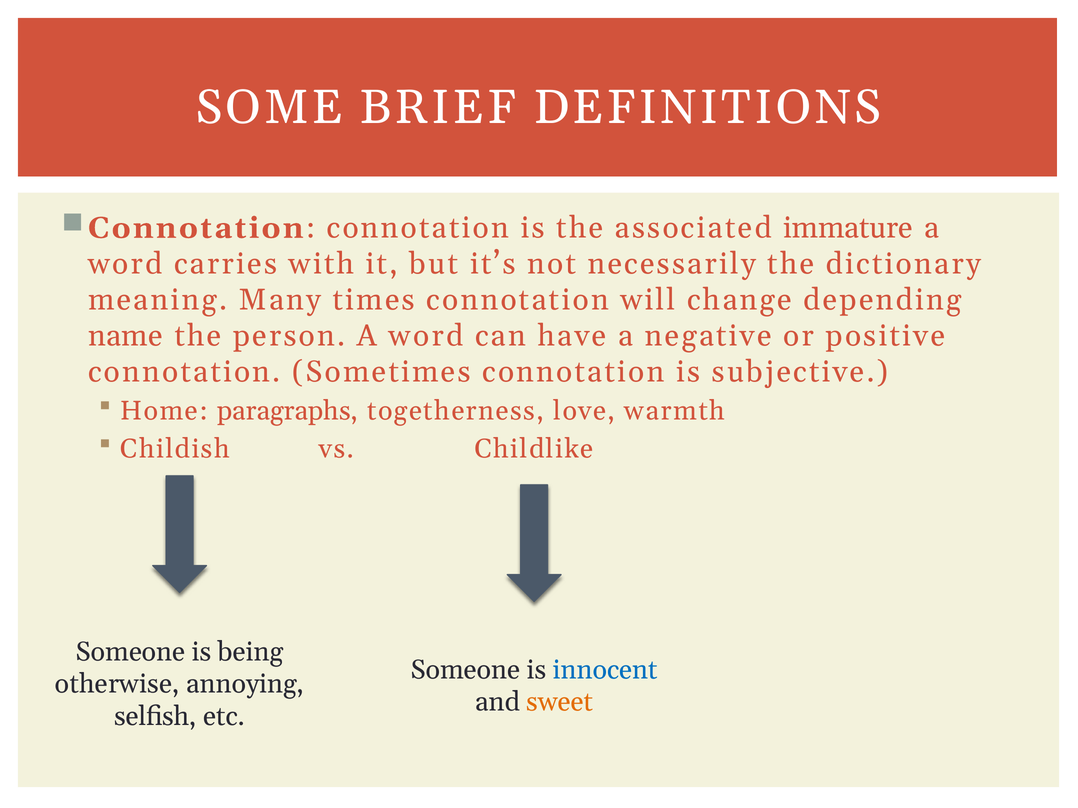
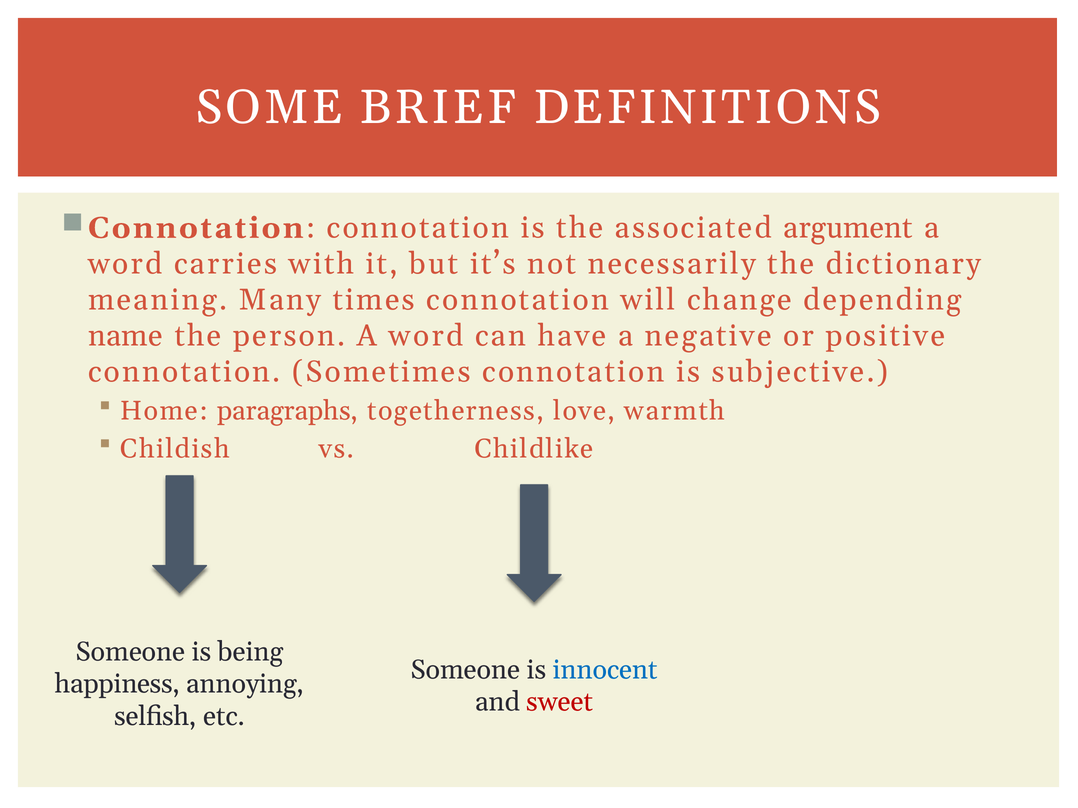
immature: immature -> argument (848, 228)
otherwise: otherwise -> happiness (117, 685)
sweet colour: orange -> red (560, 702)
